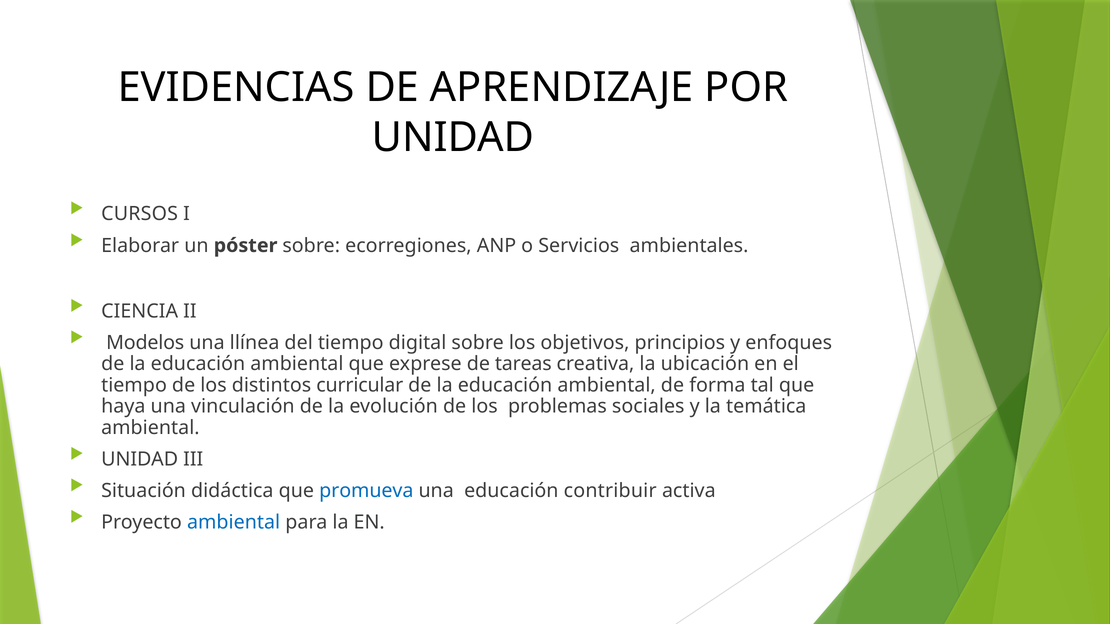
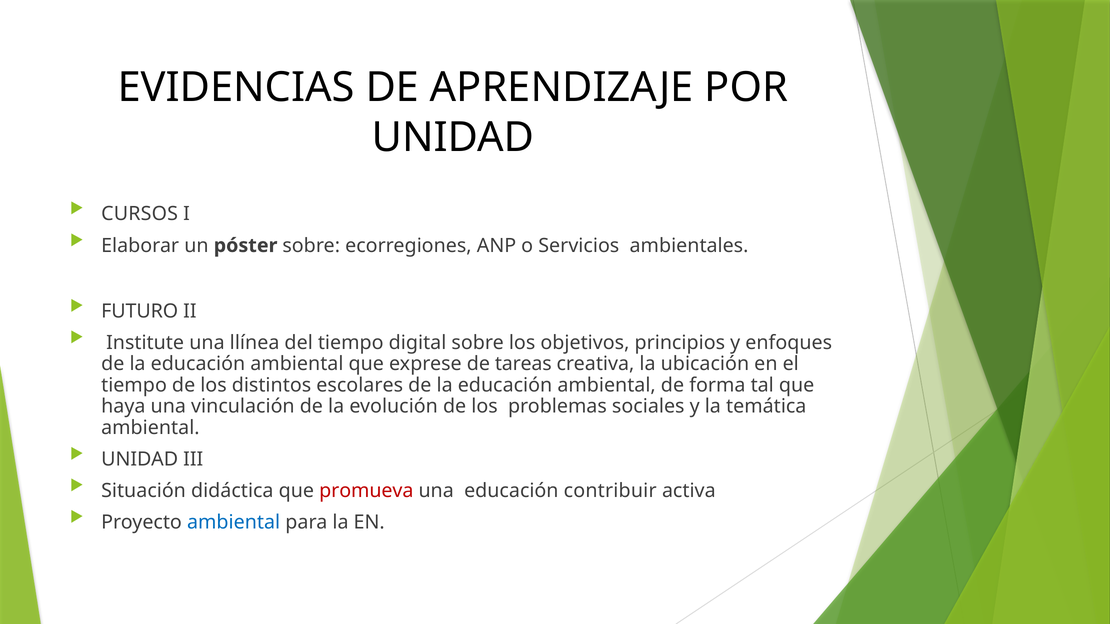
CIENCIA: CIENCIA -> FUTURO (140, 311)
Modelos: Modelos -> Institute (145, 343)
curricular: curricular -> escolares (360, 385)
promueva colour: blue -> red (366, 491)
